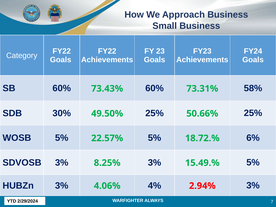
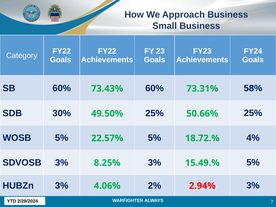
6%: 6% -> 4% (253, 138)
4%: 4% -> 2% (155, 186)
